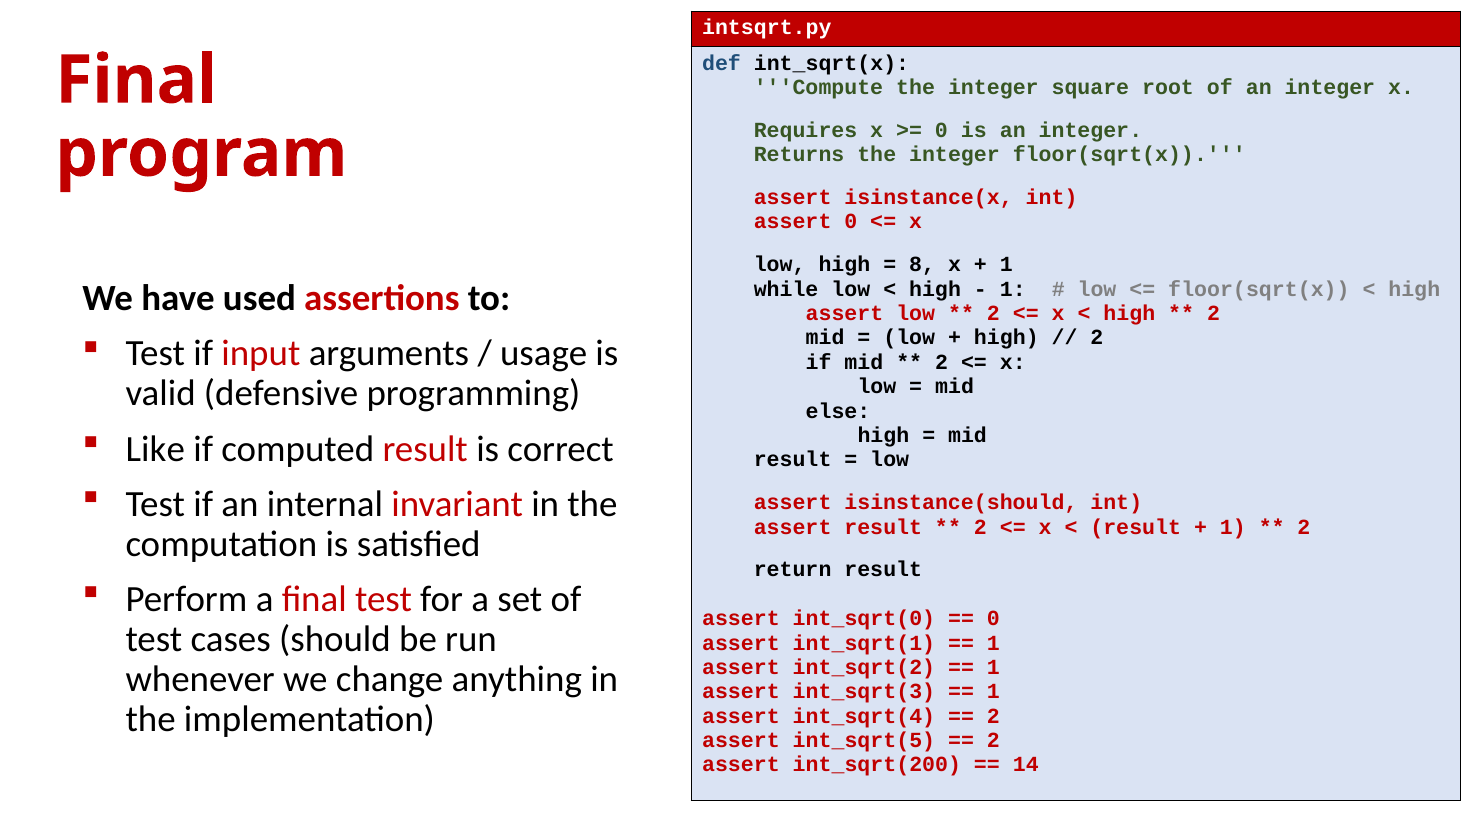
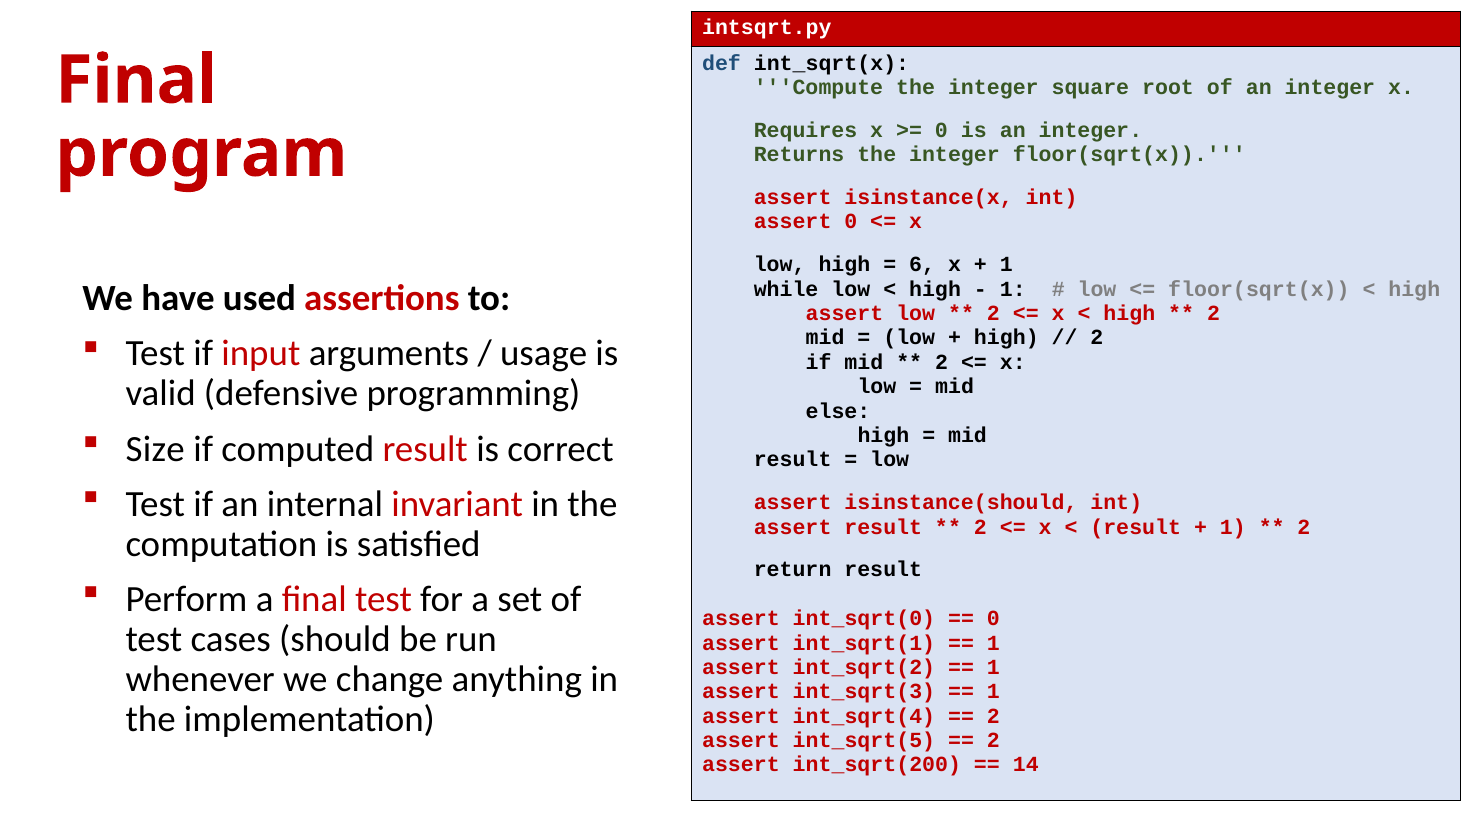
8: 8 -> 6 (922, 265)
Like: Like -> Size (155, 449)
